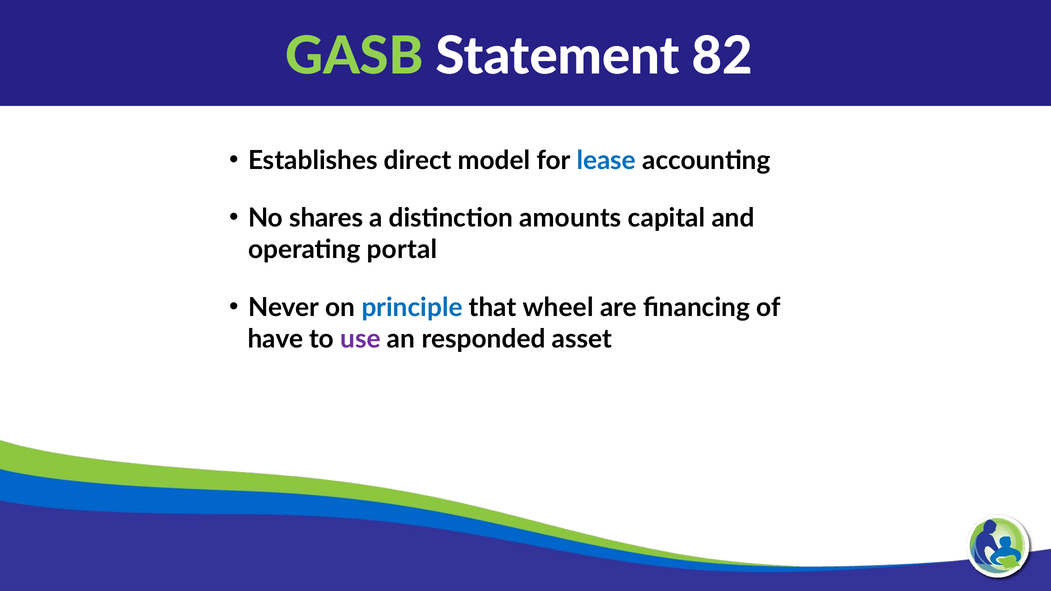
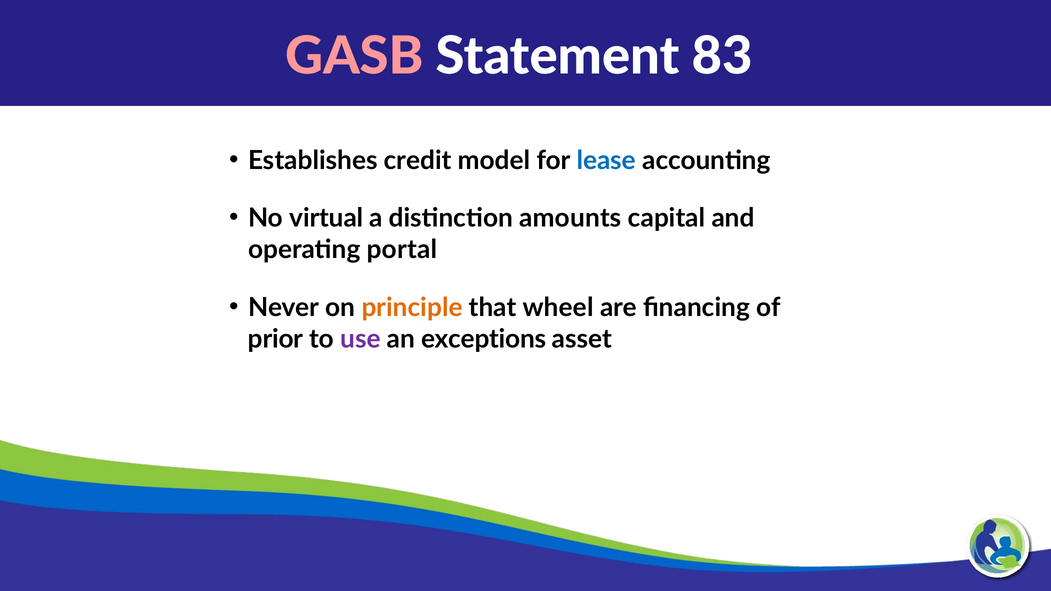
GASB colour: light green -> pink (354, 57)
82: 82 -> 83 (722, 57)
direct: direct -> credit (418, 160)
shares: shares -> virtual (326, 218)
principle colour: blue -> orange (412, 308)
have: have -> prior (276, 339)
responded: responded -> exceptions (484, 339)
